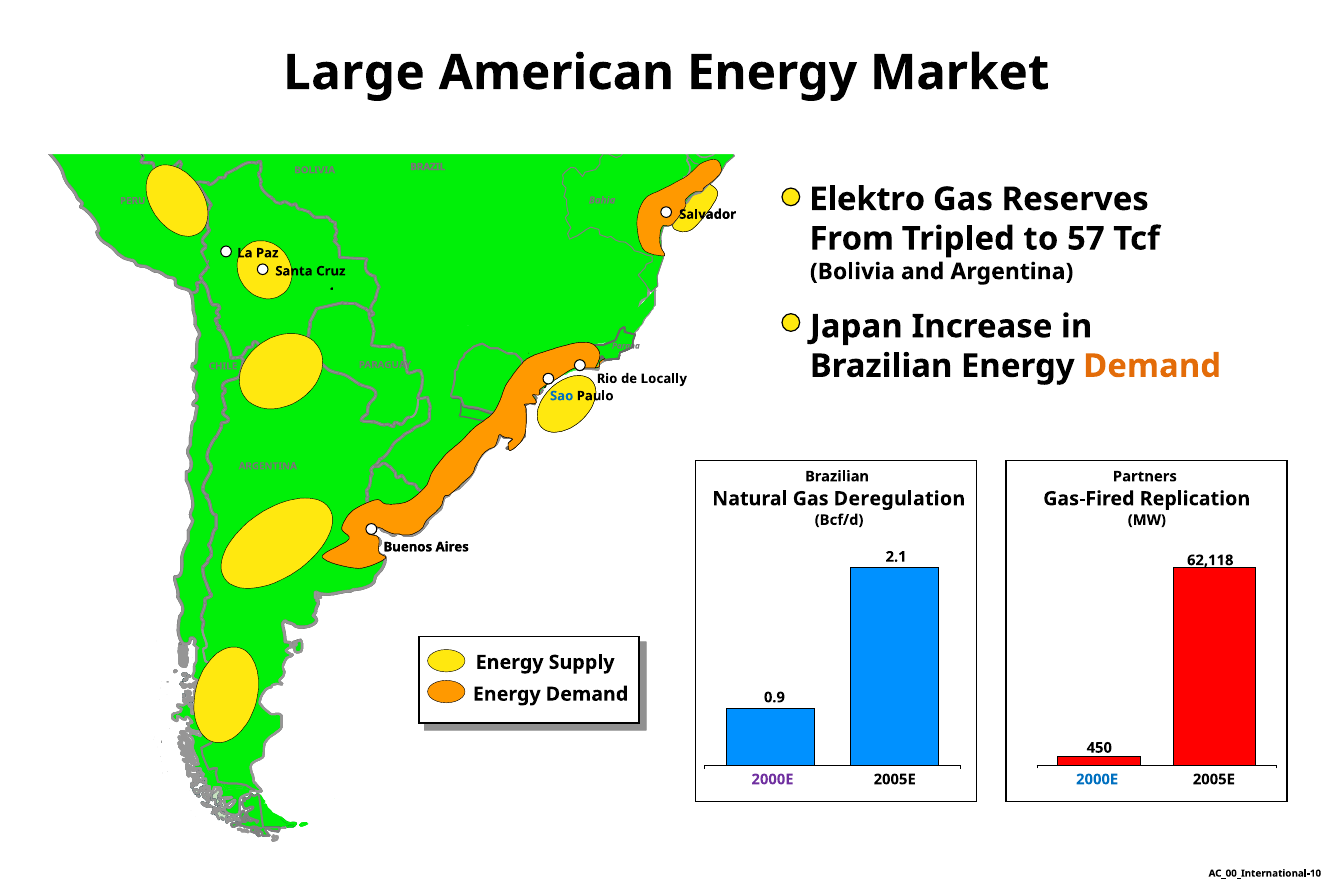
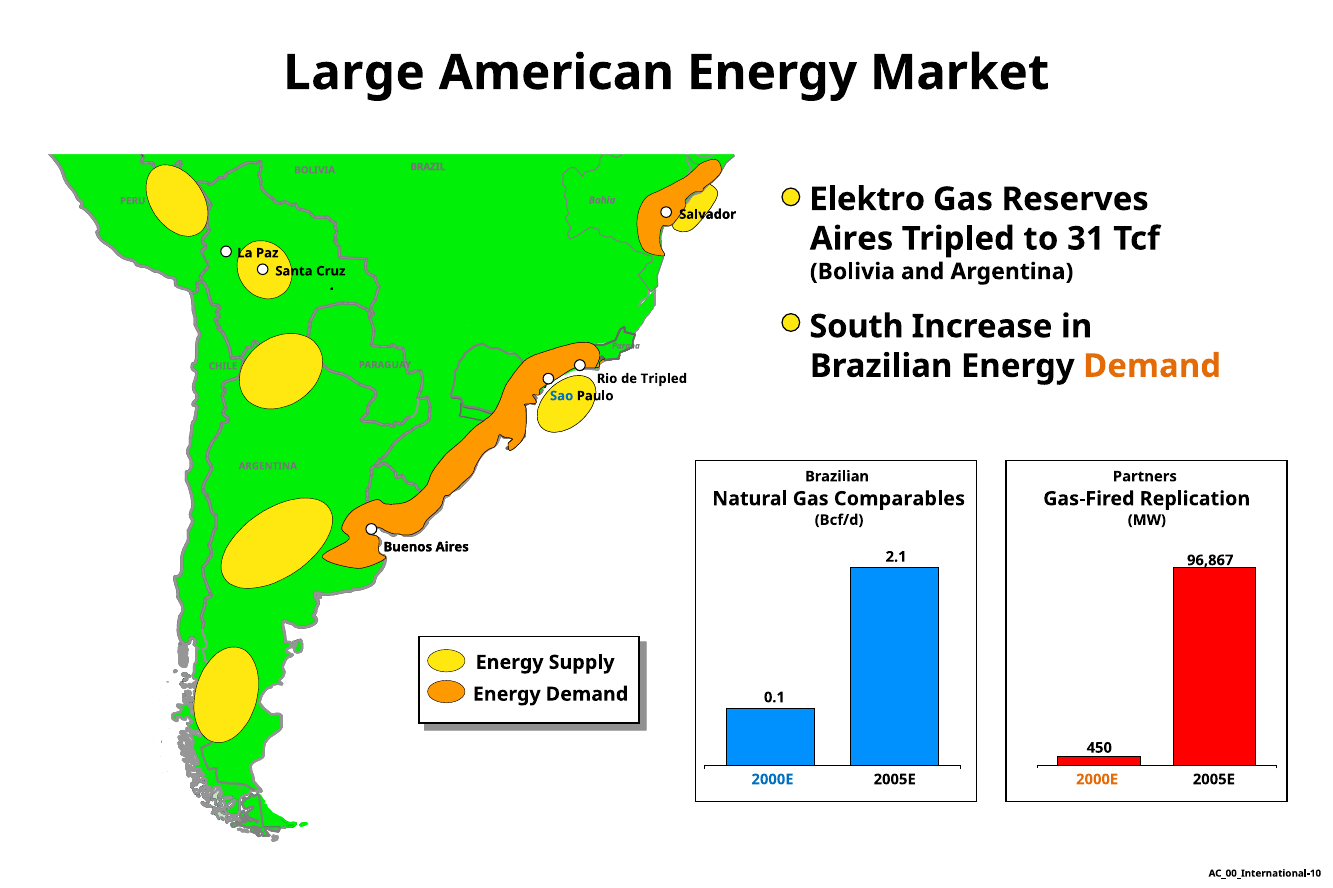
From: From -> Aires (852, 239)
57: 57 -> 31 (1086, 239)
Japan: Japan -> South (857, 327)
Locally: Locally -> Tripled (664, 379)
Deregulation: Deregulation -> Comparables (899, 499)
62,118: 62,118 -> 96,867 (1210, 561)
0.9: 0.9 -> 0.1 (774, 698)
2000E colour: purple -> blue (773, 780)
2000E colour: blue -> orange (1097, 780)
